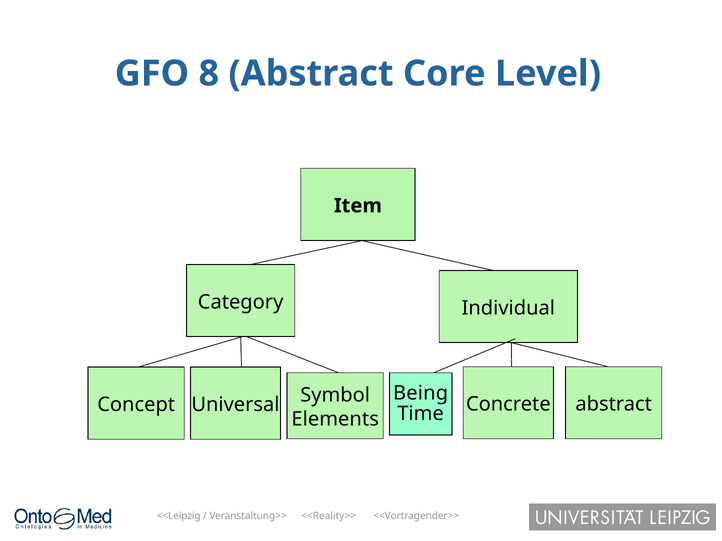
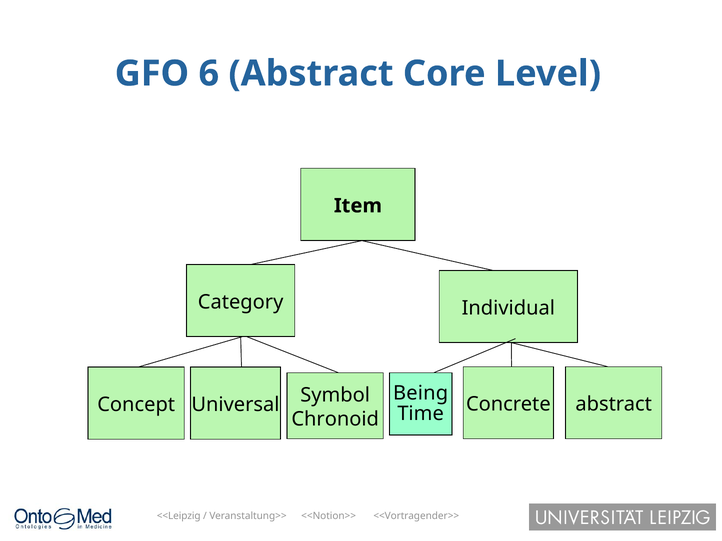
8: 8 -> 6 (209, 74)
Elements: Elements -> Chronoid (335, 420)
<<Reality>>: <<Reality>> -> <<Notion>> (329, 517)
